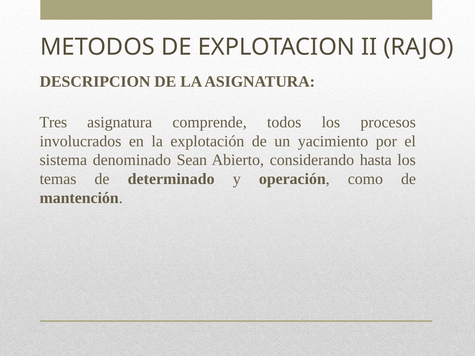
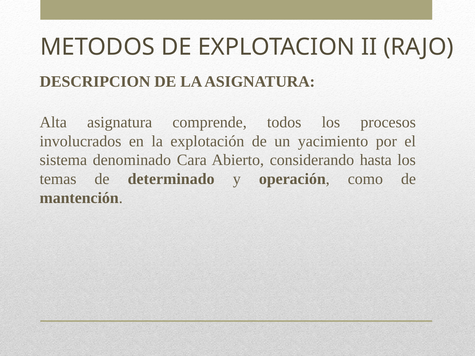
Tres: Tres -> Alta (53, 122)
Sean: Sean -> Cara (192, 160)
